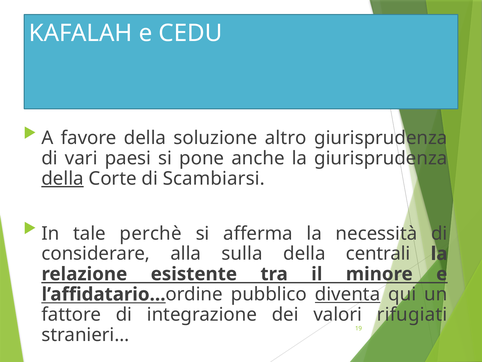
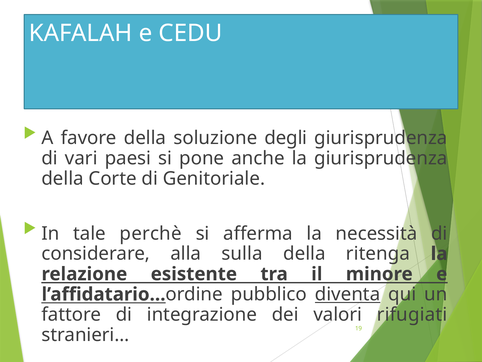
altro: altro -> degli (286, 138)
della underline: present -> none (63, 178)
Scambiarsi: Scambiarsi -> Genitoriale (214, 178)
centrali: centrali -> ritenga (378, 253)
